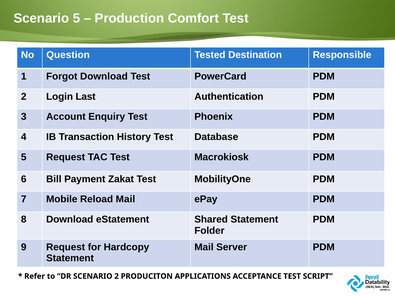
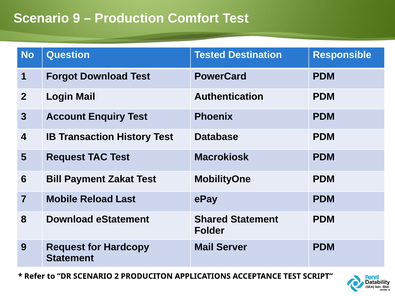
Scenario 5: 5 -> 9 (76, 18)
Login Last: Last -> Mail (85, 97)
Reload Mail: Mail -> Last (126, 199)
